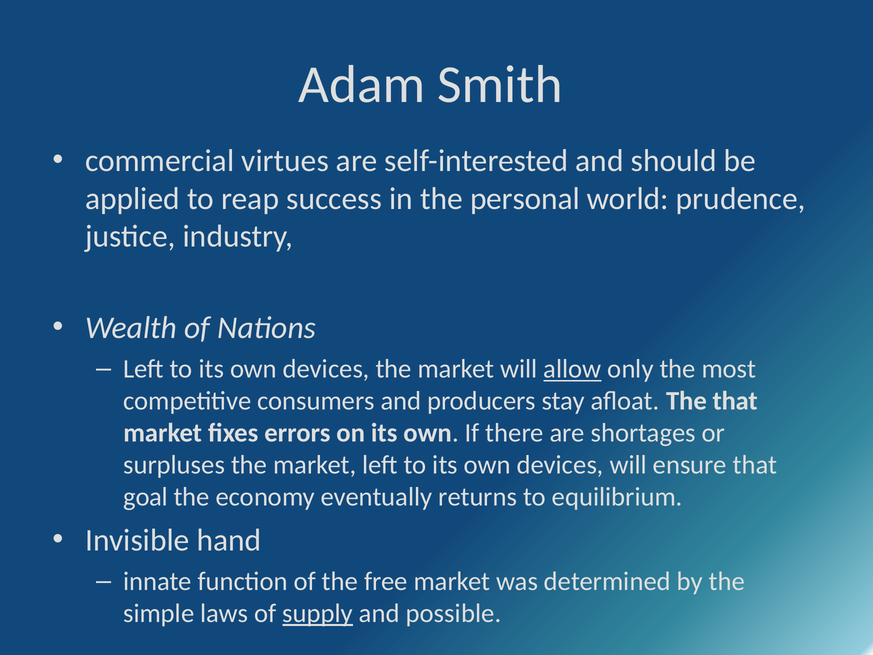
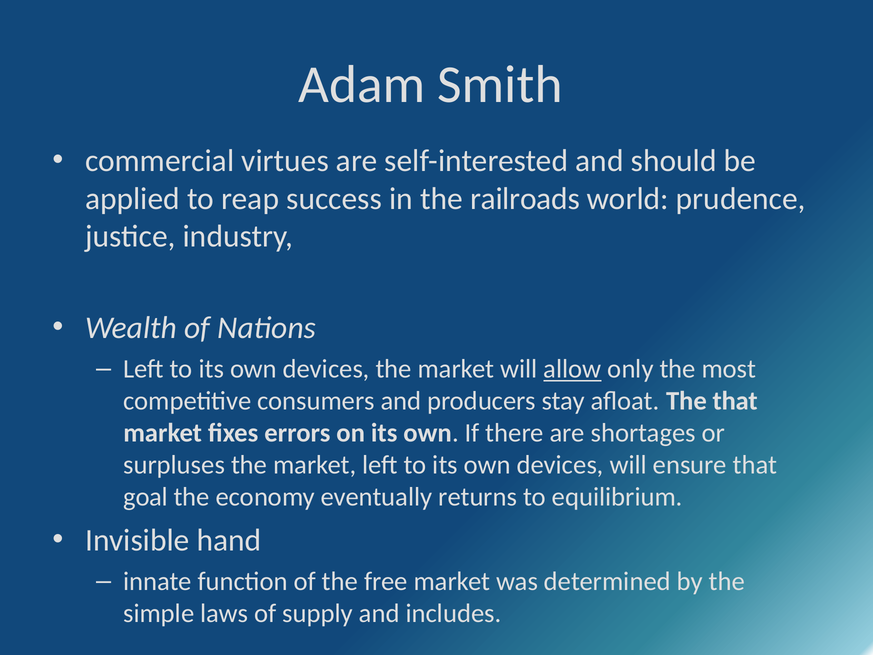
personal: personal -> railroads (525, 199)
supply underline: present -> none (318, 613)
possible: possible -> includes (454, 613)
